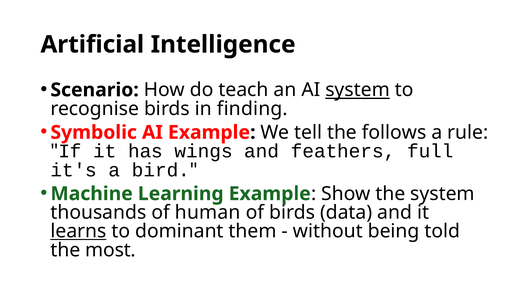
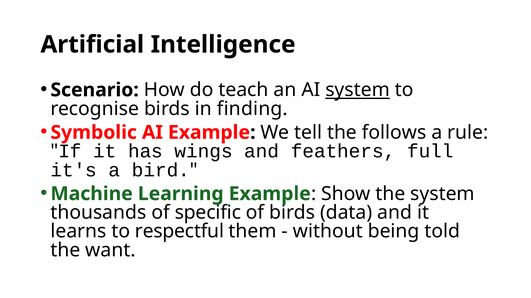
human: human -> specific (208, 213)
learns underline: present -> none (78, 232)
dominant: dominant -> respectful (179, 232)
most: most -> want (110, 251)
